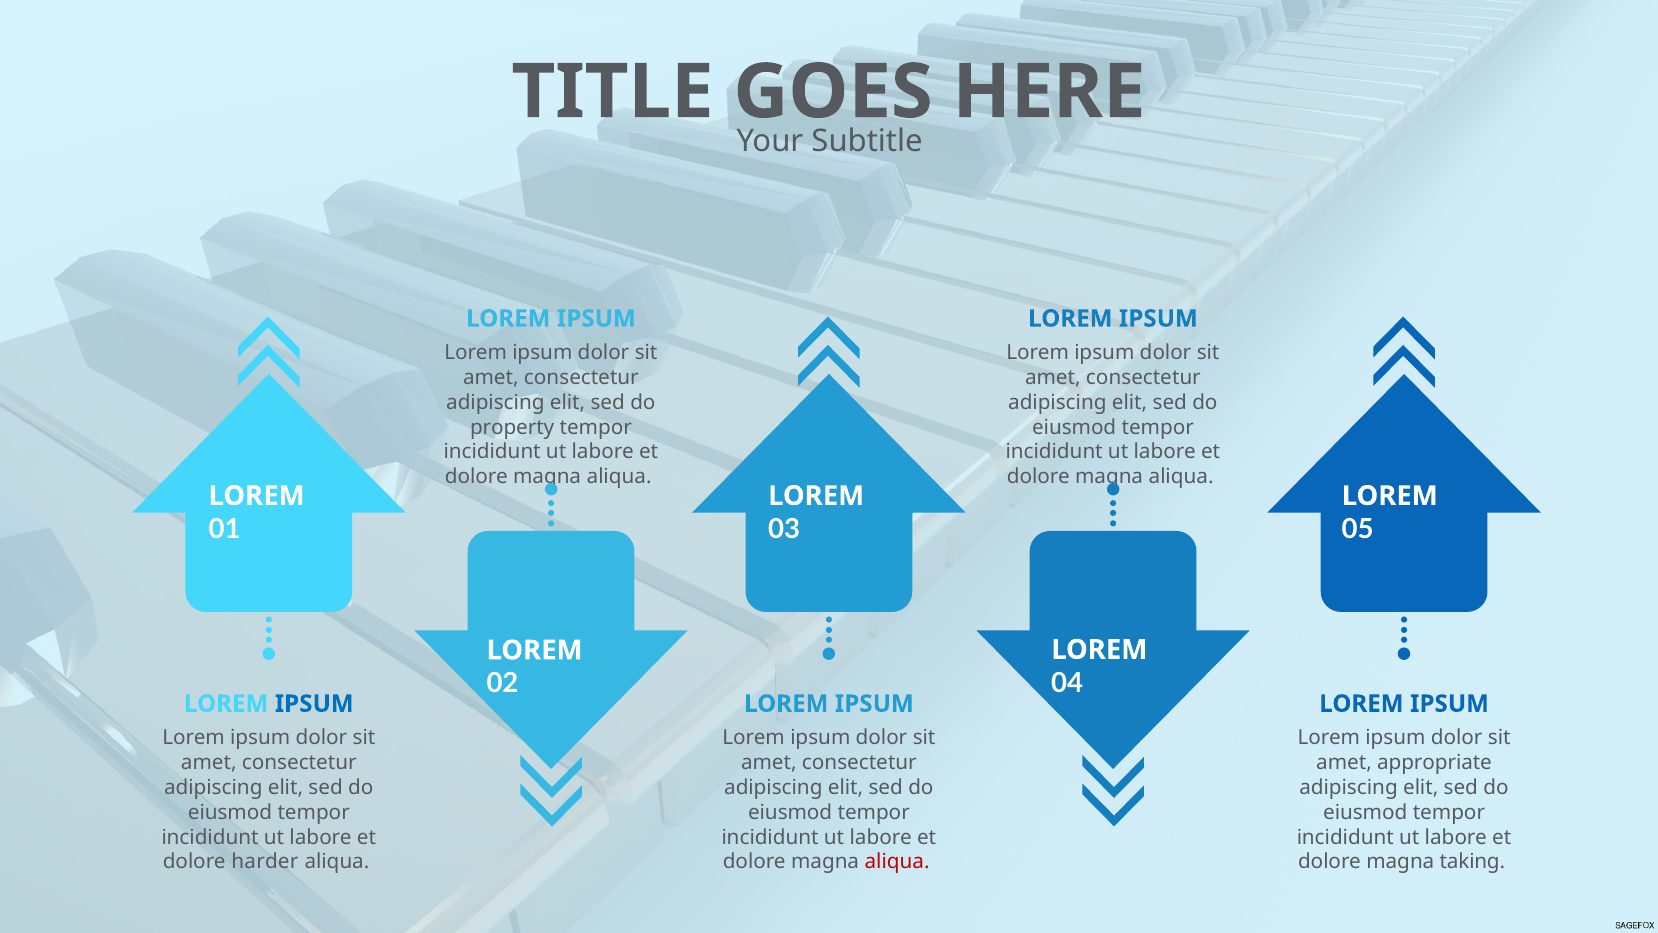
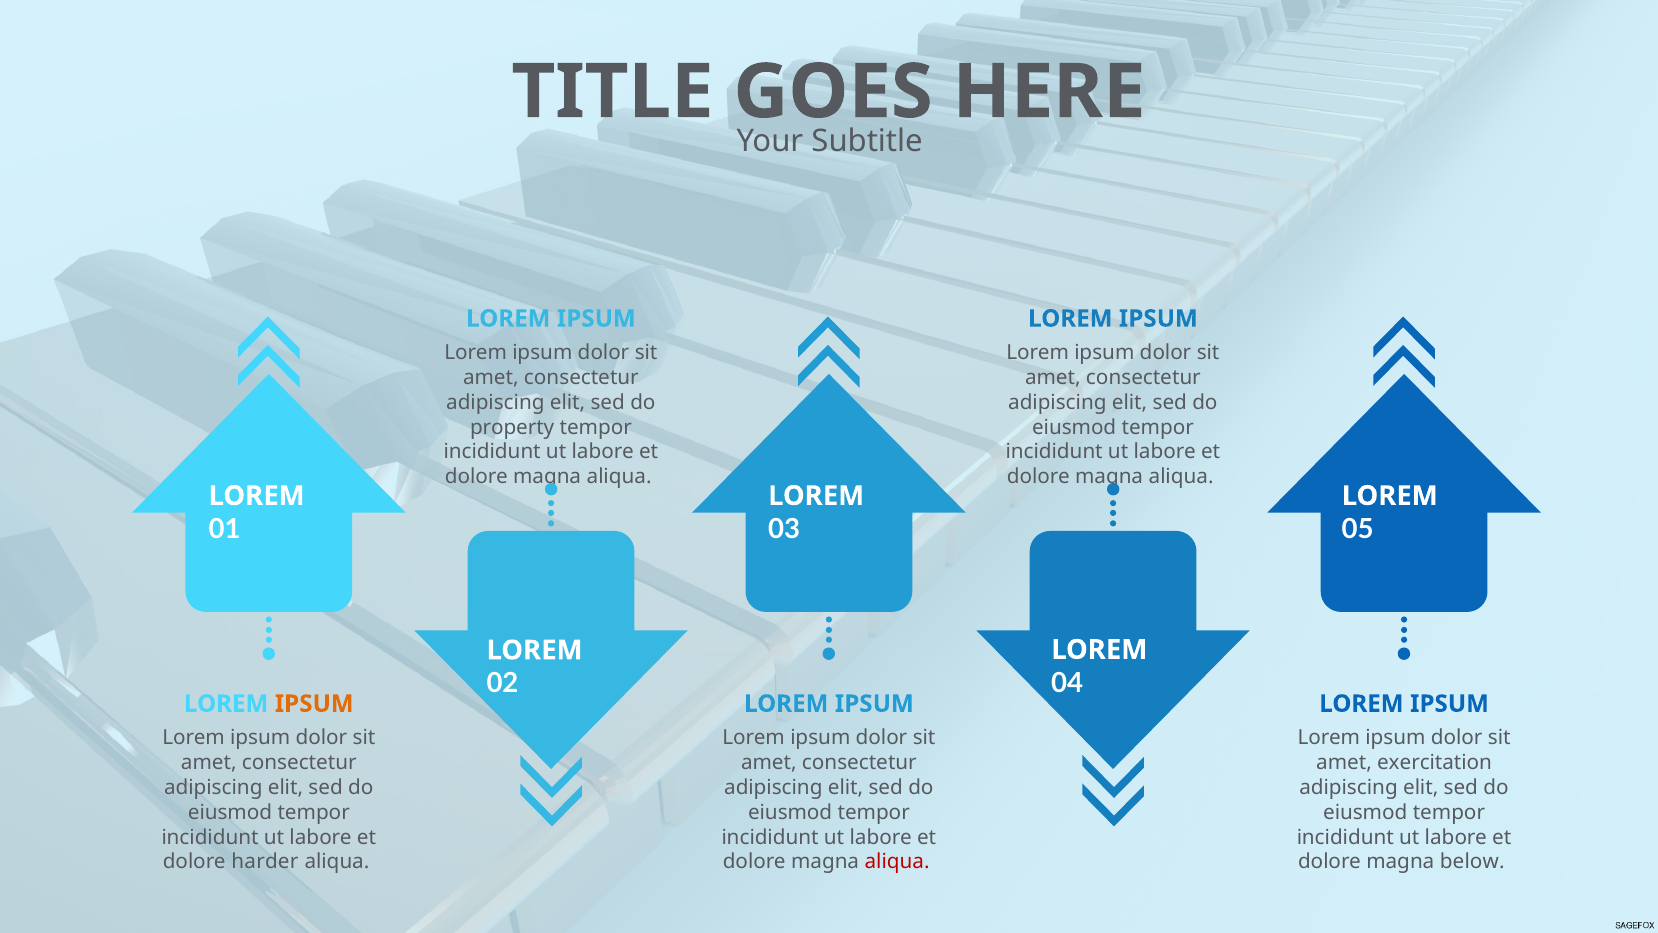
IPSUM colour: blue -> orange (314, 703)
appropriate: appropriate -> exercitation (1434, 762)
taking: taking -> below (1472, 862)
